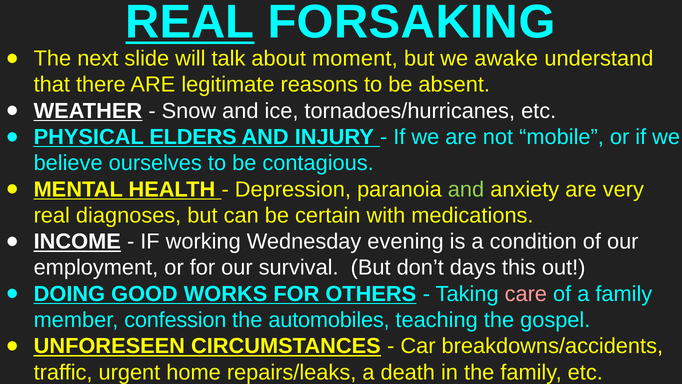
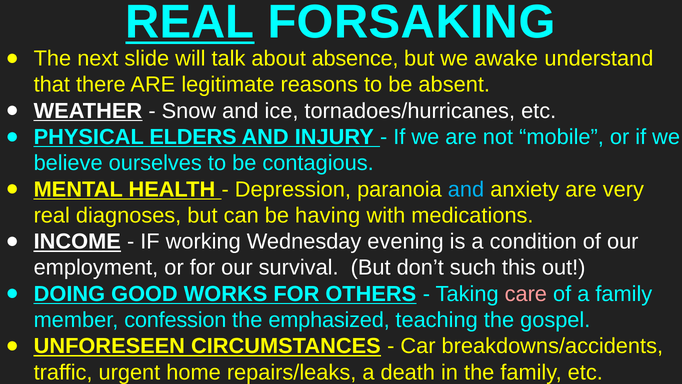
moment: moment -> absence (355, 59)
and colour: light green -> light blue (466, 189)
certain: certain -> having (328, 215)
days: days -> such (473, 268)
automobiles: automobiles -> emphasized (329, 320)
